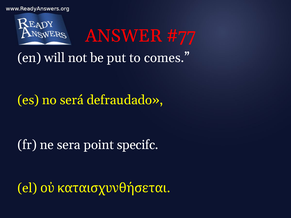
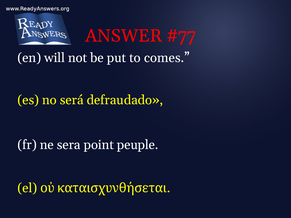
specifc: specifc -> peuple (138, 145)
